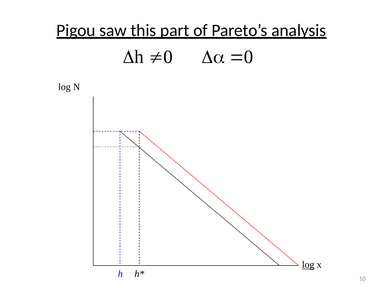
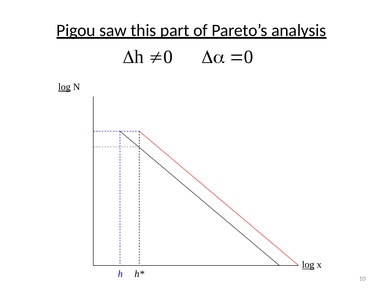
log underline: none -> present (64, 87)
